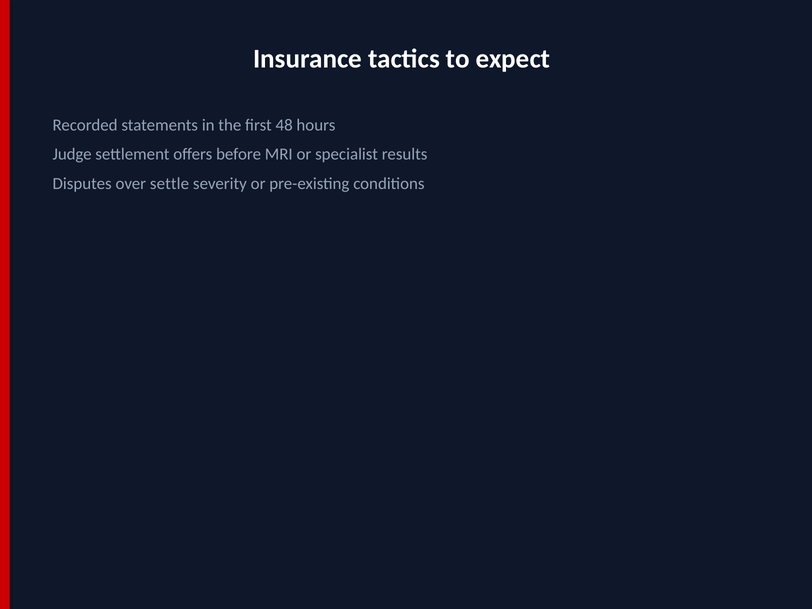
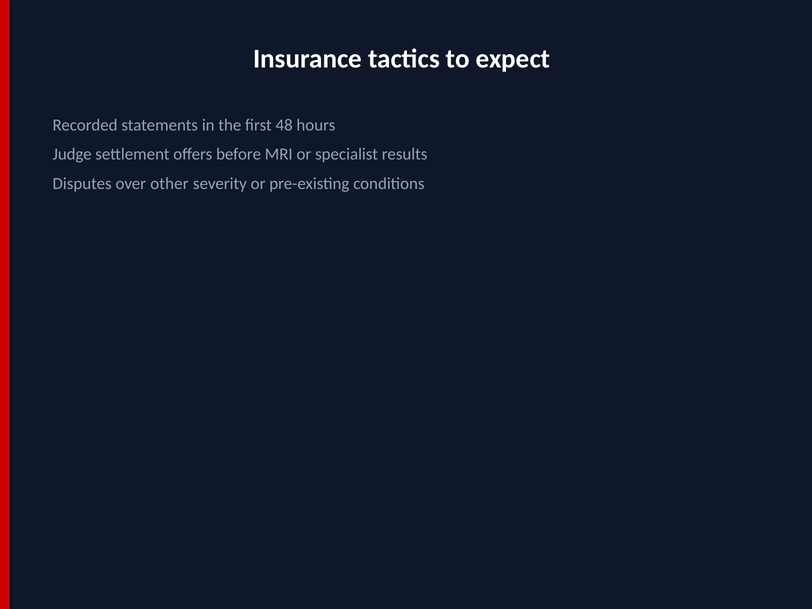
settle: settle -> other (169, 184)
